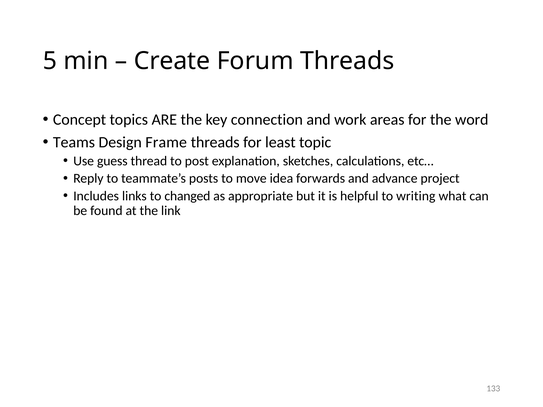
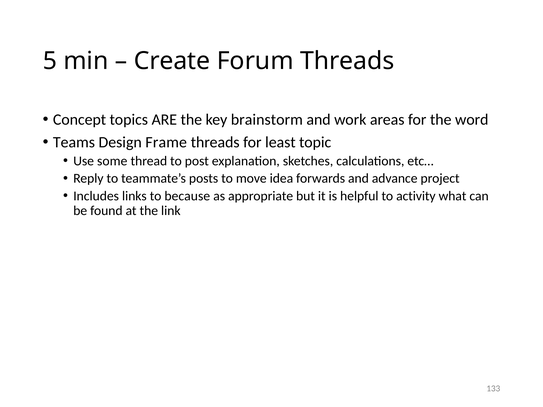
connection: connection -> brainstorm (267, 120)
guess: guess -> some (112, 161)
changed: changed -> because (187, 196)
writing: writing -> activity (416, 196)
